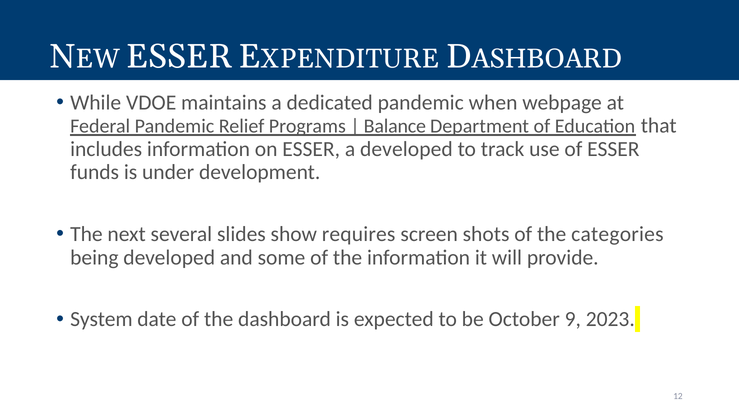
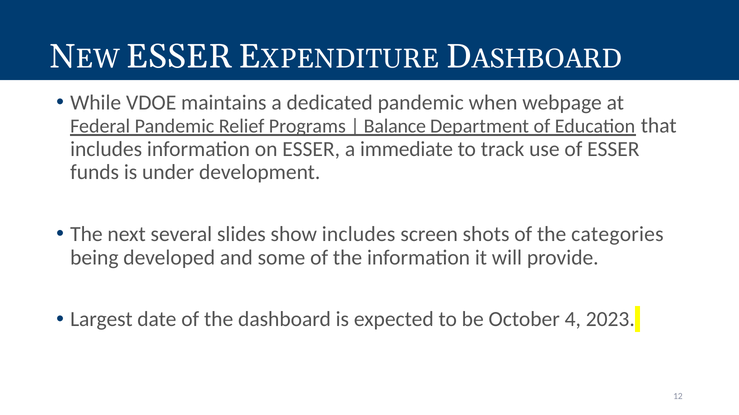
a developed: developed -> immediate (407, 149)
show requires: requires -> includes (359, 235)
System: System -> Largest (101, 320)
9: 9 -> 4 (573, 320)
